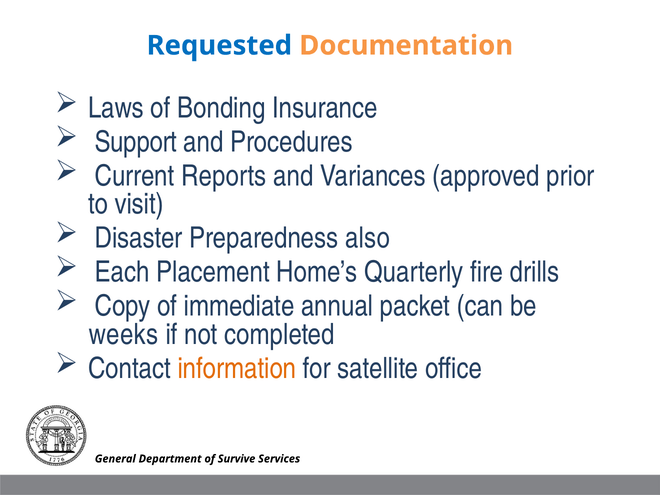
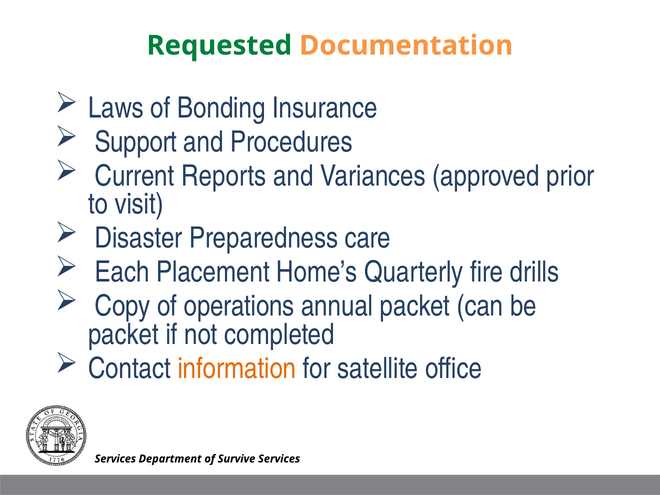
Requested colour: blue -> green (219, 46)
also: also -> care (368, 238)
immediate: immediate -> operations (239, 306)
weeks: weeks -> packet (124, 334)
General: General -> Services (115, 459)
